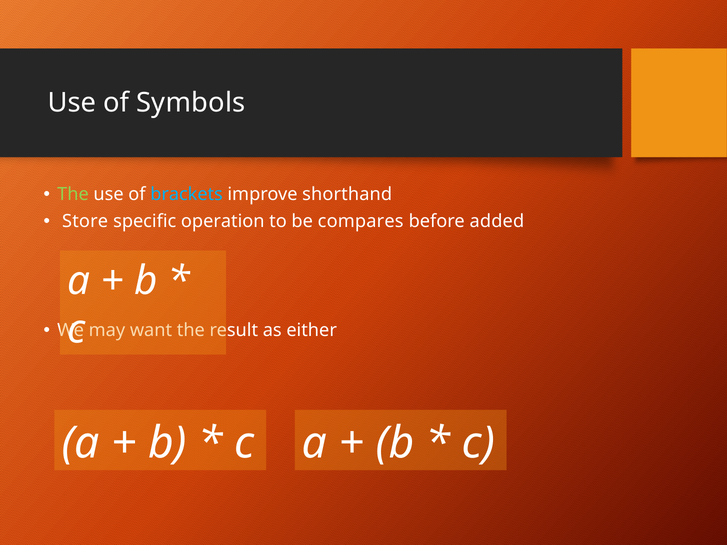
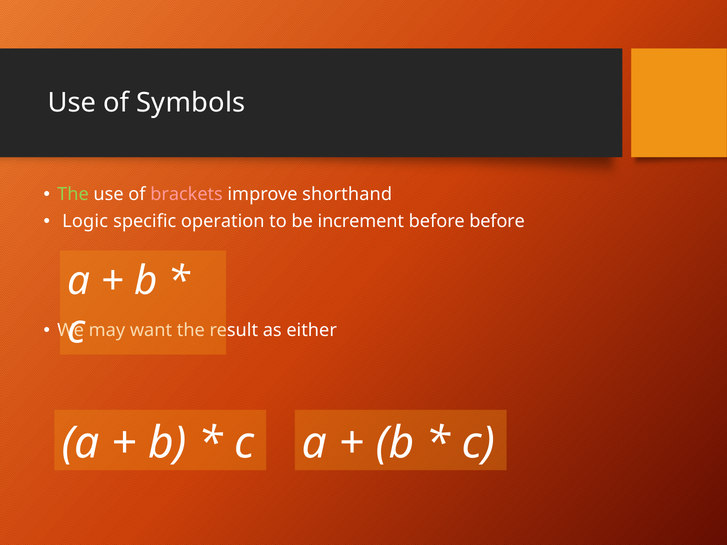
brackets colour: light blue -> pink (187, 194)
Store: Store -> Logic (85, 222)
compares: compares -> increment (361, 222)
before added: added -> before (497, 222)
